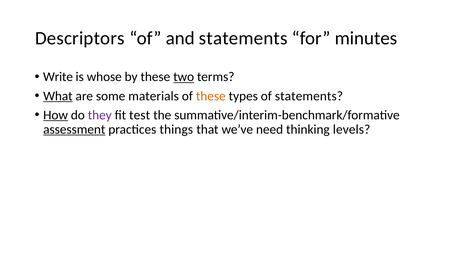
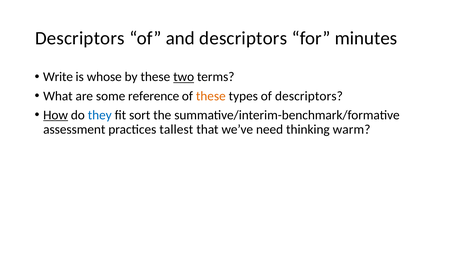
and statements: statements -> descriptors (243, 38)
What underline: present -> none (58, 96)
materials: materials -> reference (154, 96)
of statements: statements -> descriptors (309, 96)
they colour: purple -> blue (100, 115)
test: test -> sort (140, 115)
assessment underline: present -> none (74, 129)
things: things -> tallest (176, 129)
levels: levels -> warm (352, 129)
